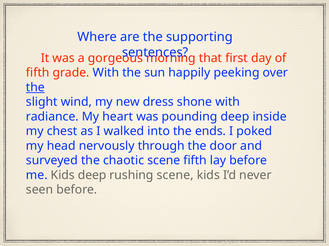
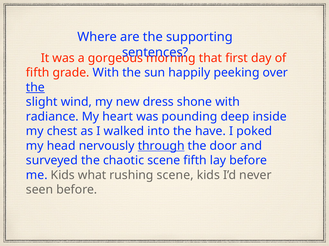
ends: ends -> have (210, 132)
through underline: none -> present (161, 146)
Kids deep: deep -> what (92, 176)
